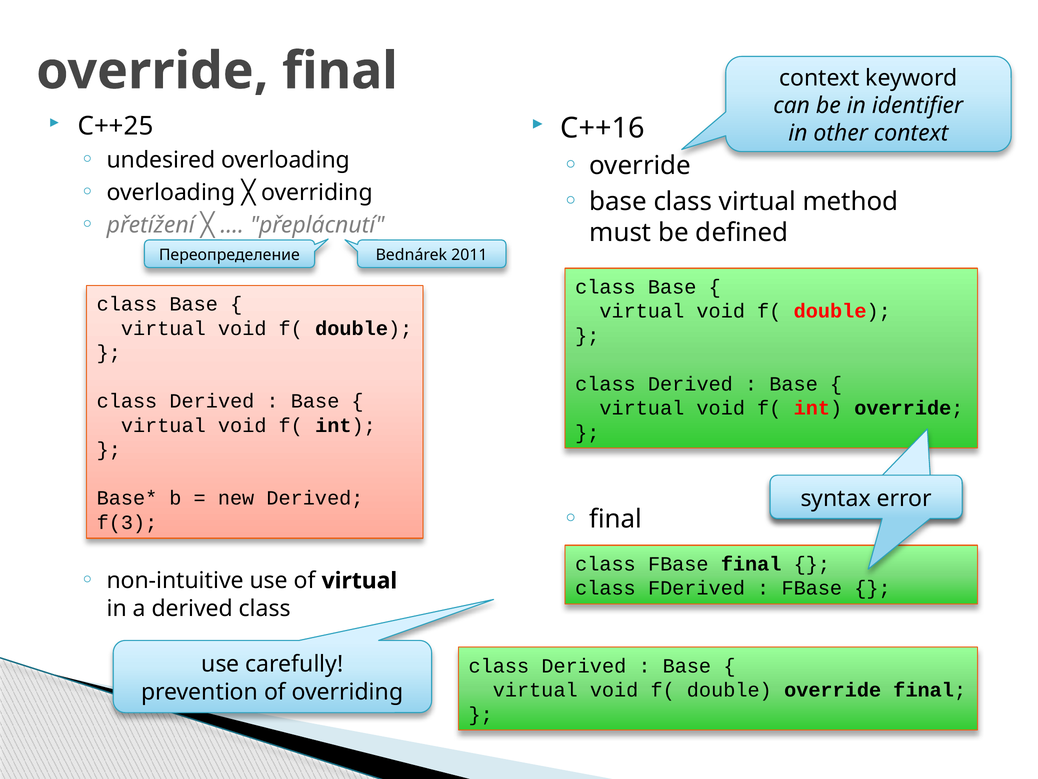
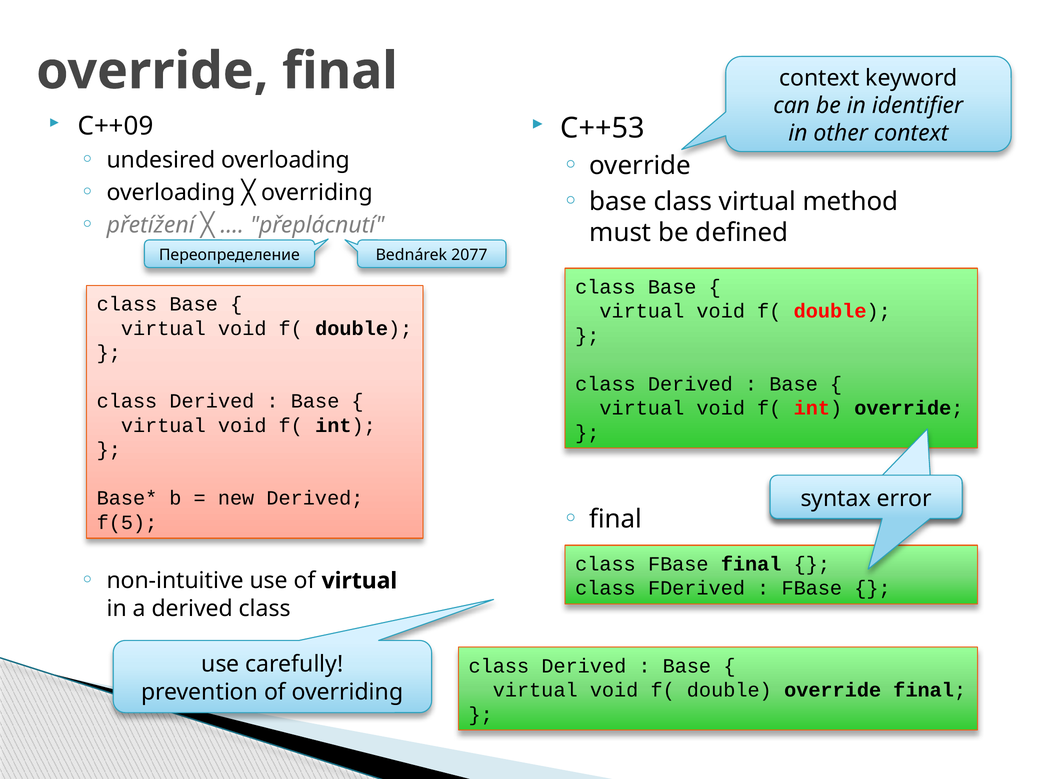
C++25: C++25 -> C++09 (116, 126)
C++16: C++16 -> C++53 (602, 128)
2011: 2011 -> 2077 (469, 255)
f(3: f(3 -> f(5 (127, 522)
